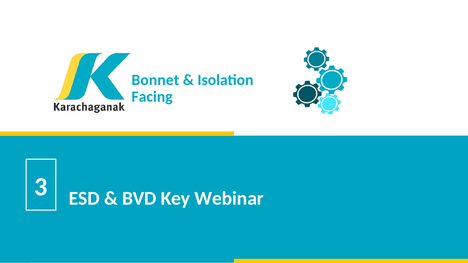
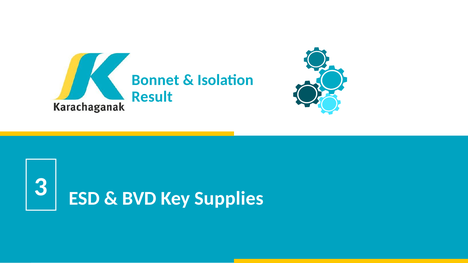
Facing: Facing -> Result (152, 97)
Webinar: Webinar -> Supplies (229, 199)
